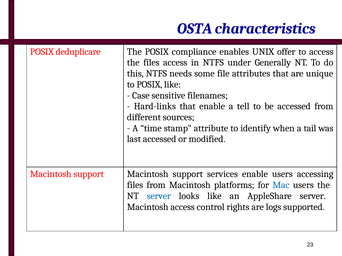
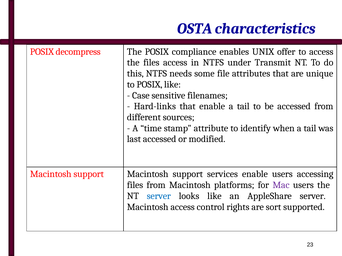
deduplicare: deduplicare -> decompress (78, 52)
Generally: Generally -> Transmit (273, 63)
enable a tell: tell -> tail (243, 107)
Mac colour: blue -> purple (281, 185)
logs: logs -> sort (274, 207)
